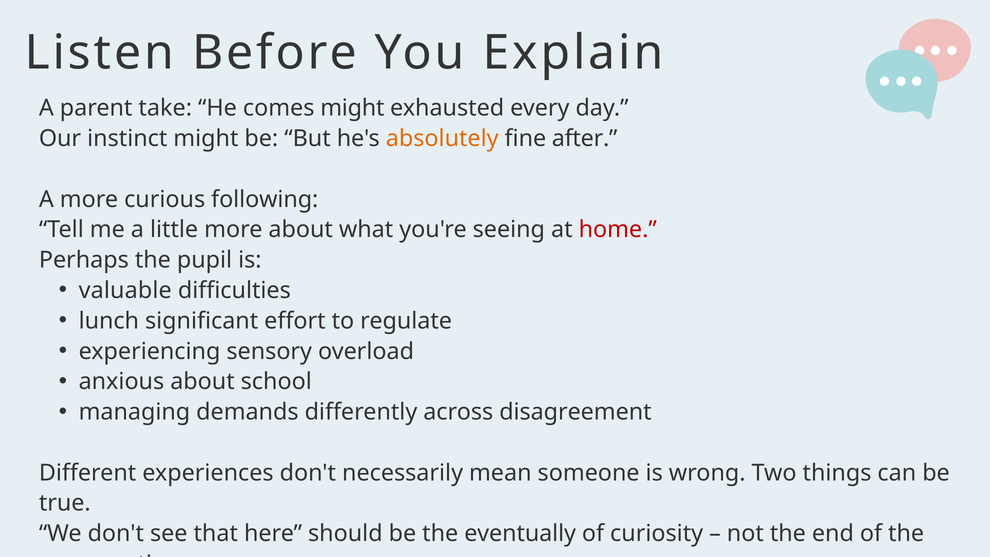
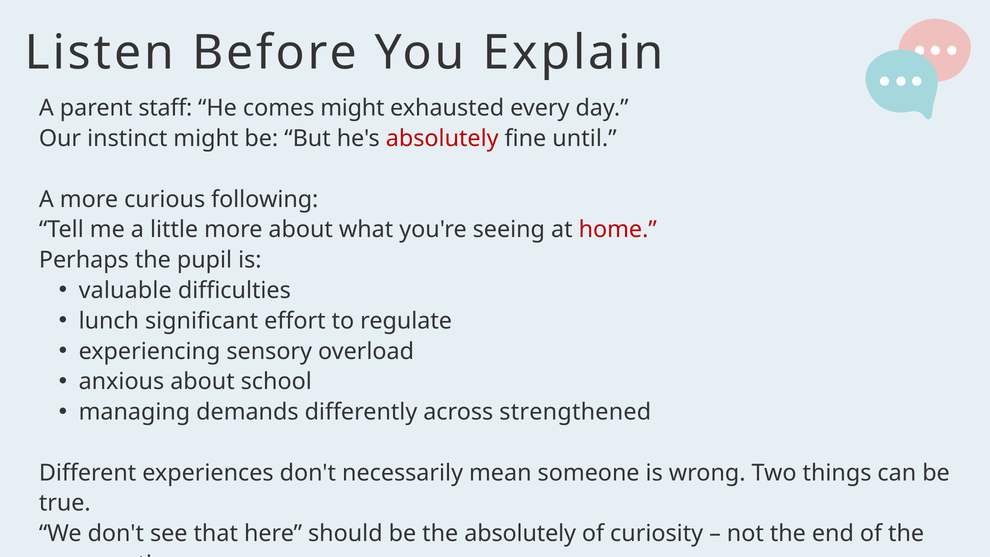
take: take -> staff (165, 108)
absolutely colour: orange -> red (442, 139)
after: after -> until (584, 139)
disagreement: disagreement -> strengthened (575, 412)
the eventually: eventually -> absolutely (520, 534)
